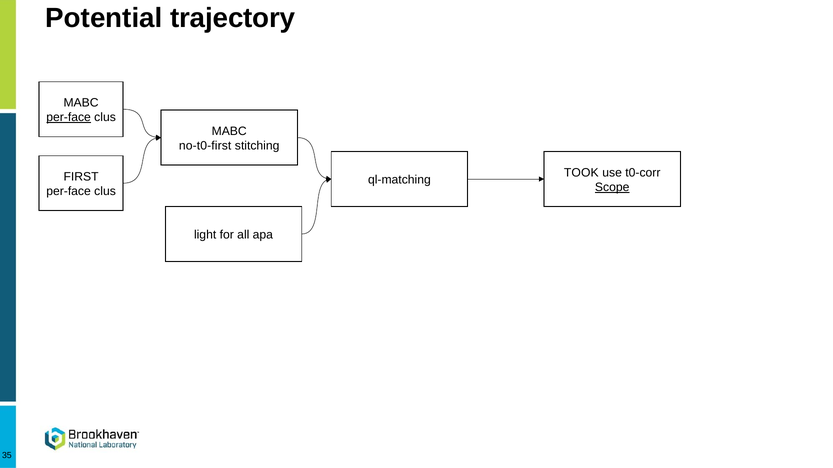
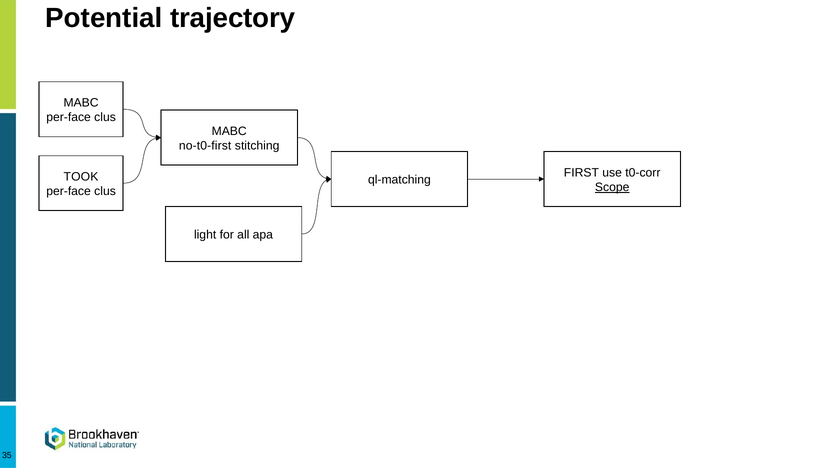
per-face underline: present -> none (69, 118)
TOOK: TOOK -> FIRST (581, 173)
FIRST: FIRST -> TOOK (81, 177)
